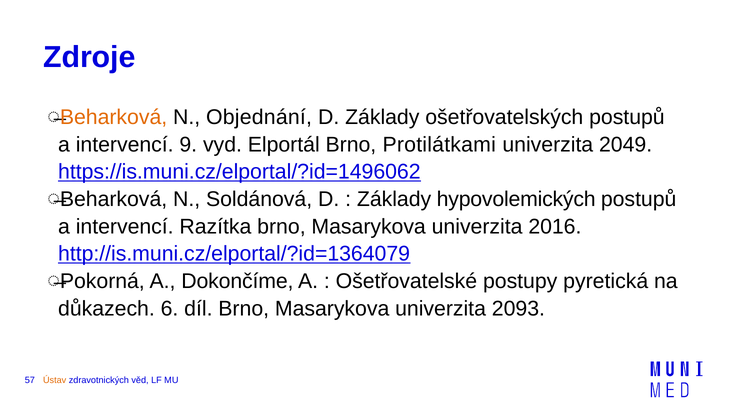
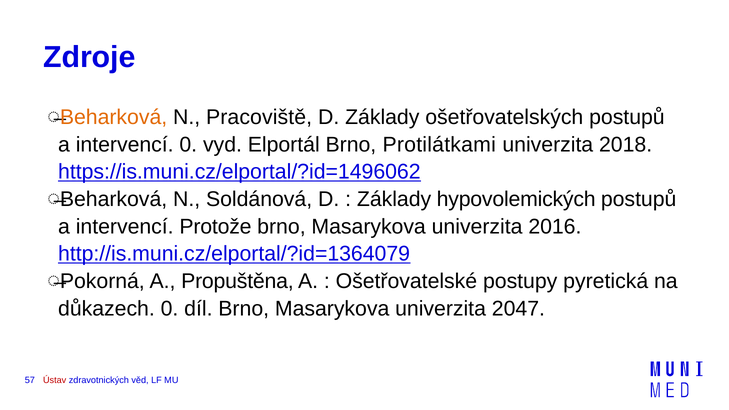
Objednání: Objednání -> Pracoviště (259, 117)
intervencí 9: 9 -> 0 (188, 145)
2049: 2049 -> 2018 (626, 145)
Razítka: Razítka -> Protože (215, 227)
Dokončíme: Dokončíme -> Propuštěna (237, 281)
důkazech 6: 6 -> 0 (170, 309)
2093: 2093 -> 2047 (518, 309)
Ústav colour: orange -> red (55, 381)
